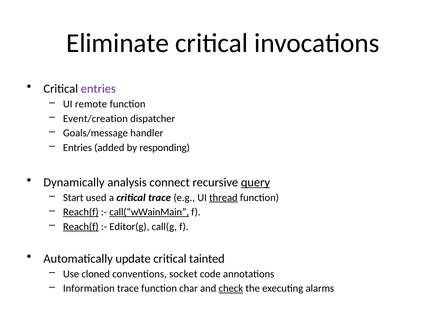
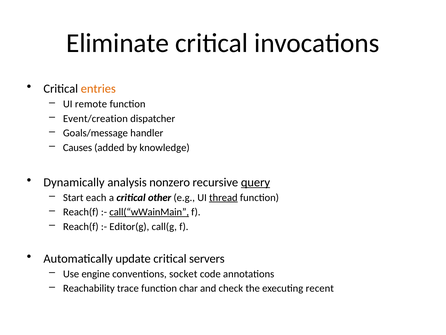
entries colour: purple -> orange (98, 89)
Entries: Entries -> Causes (77, 147)
responding: responding -> knowledge (165, 147)
connect: connect -> nonzero (170, 182)
used: used -> each (96, 197)
critical trace: trace -> other (160, 197)
Reach(f underline: present -> none (81, 212)
Reach(f underline: present -> none (81, 226)
tainted: tainted -> servers (207, 258)
cloned: cloned -> engine (96, 273)
Information: Information -> Reachability (89, 288)
check underline: present -> none (231, 288)
alarms: alarms -> recent (320, 288)
